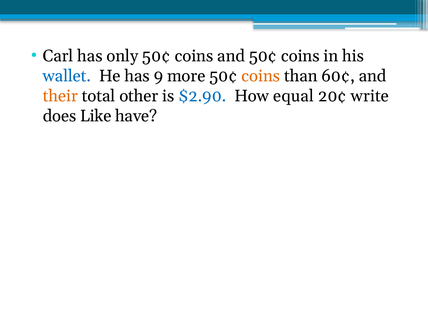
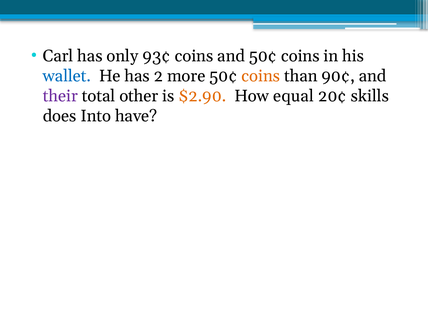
only 50¢: 50¢ -> 93¢ (157, 56)
9: 9 -> 2 (158, 76)
60¢: 60¢ -> 90¢ (338, 76)
their colour: orange -> purple (60, 96)
$2.90 colour: blue -> orange (202, 96)
write: write -> skills (370, 96)
Like: Like -> Into (96, 116)
